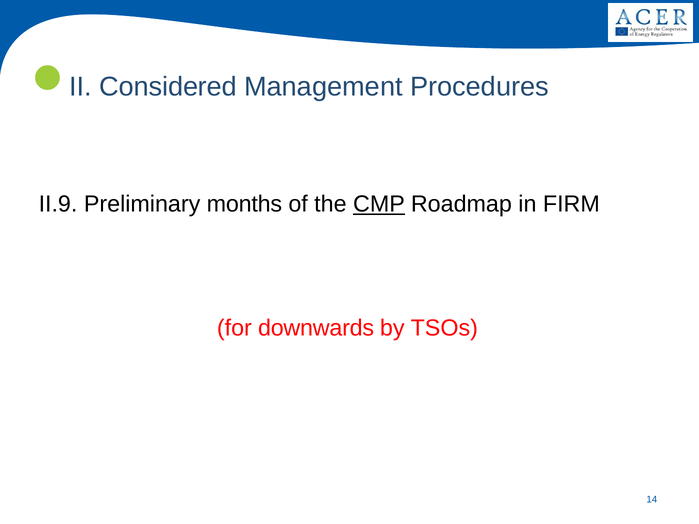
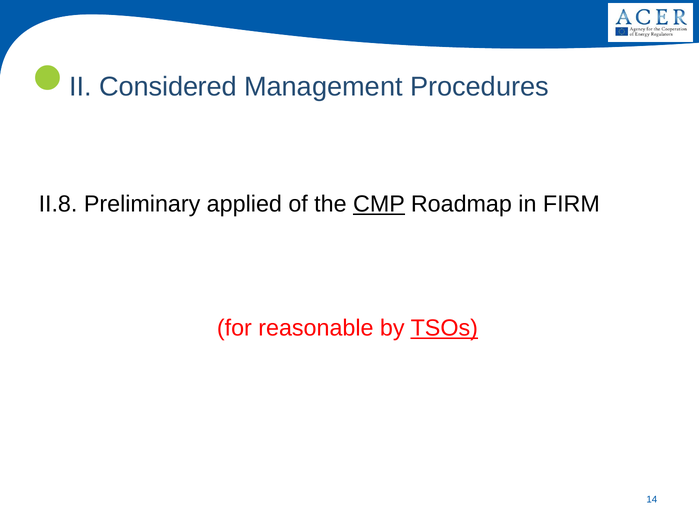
II.9: II.9 -> II.8 (58, 204)
months: months -> applied (244, 204)
downwards: downwards -> reasonable (316, 328)
TSOs underline: none -> present (444, 328)
